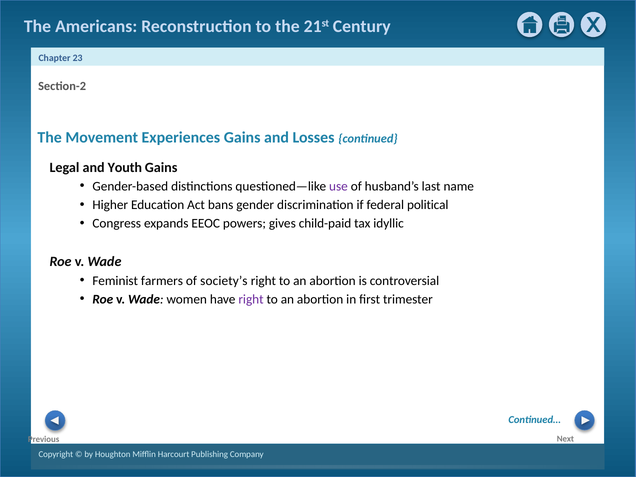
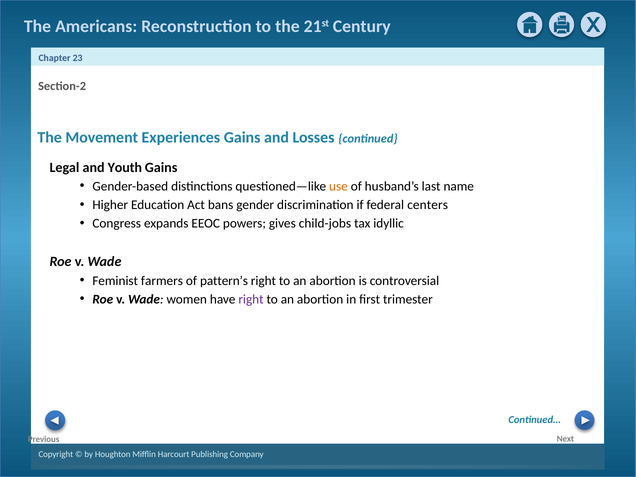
use colour: purple -> orange (338, 186)
political: political -> centers (428, 205)
child-paid: child-paid -> child-jobs (325, 223)
society’s: society’s -> pattern’s (224, 281)
